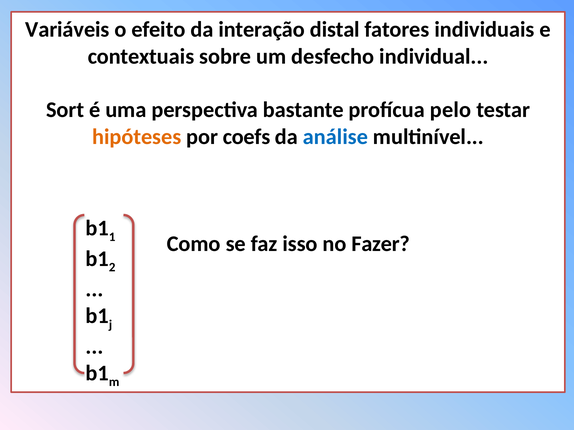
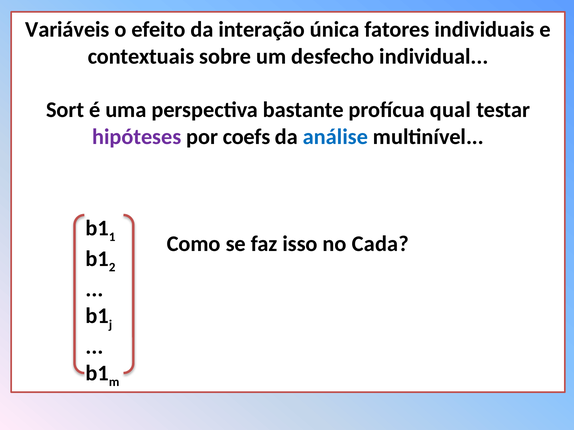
distal: distal -> única (335, 30)
pelo: pelo -> qual (450, 110)
hipóteses colour: orange -> purple (137, 137)
Fazer: Fazer -> Cada (380, 244)
